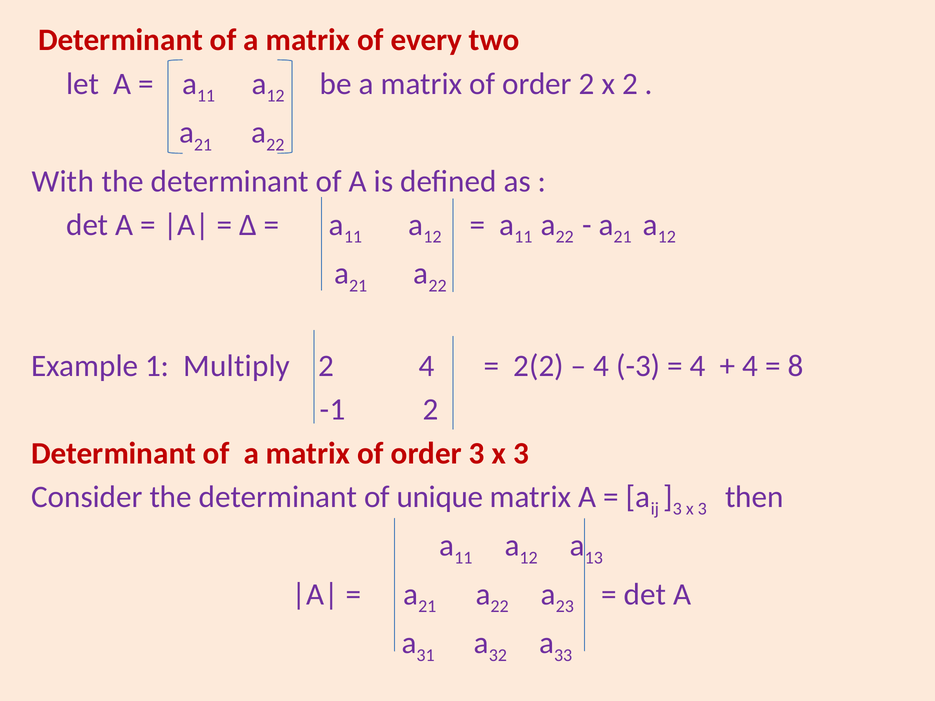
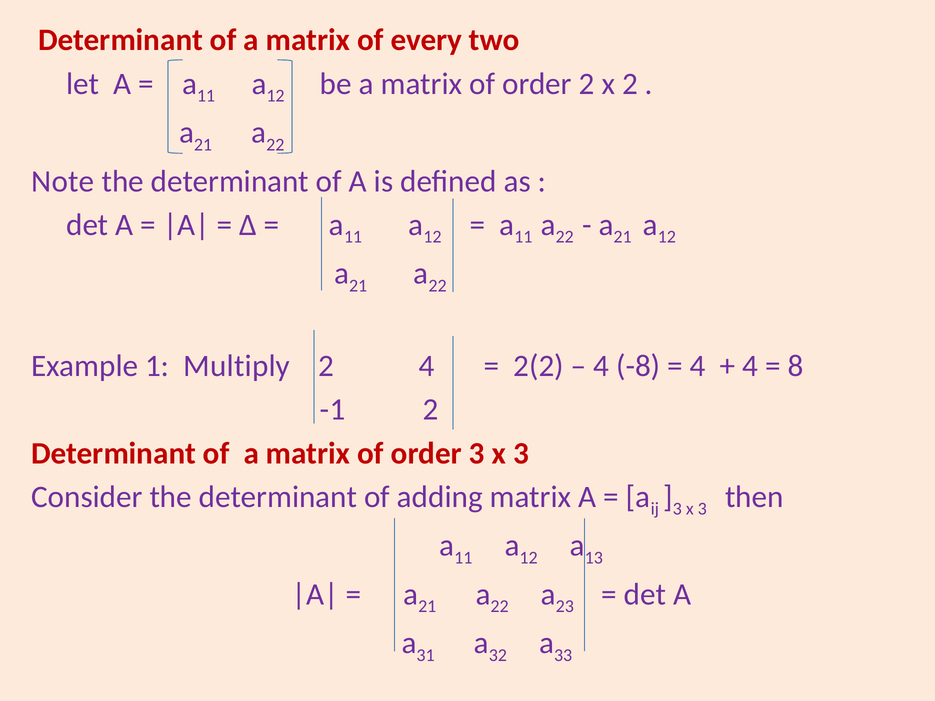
With: With -> Note (63, 181)
-3: -3 -> -8 (638, 366)
unique: unique -> adding (440, 497)
